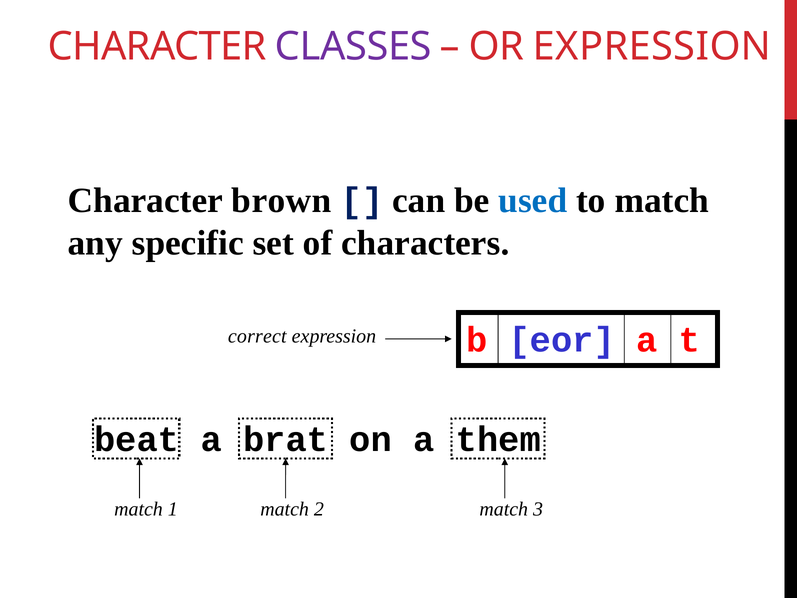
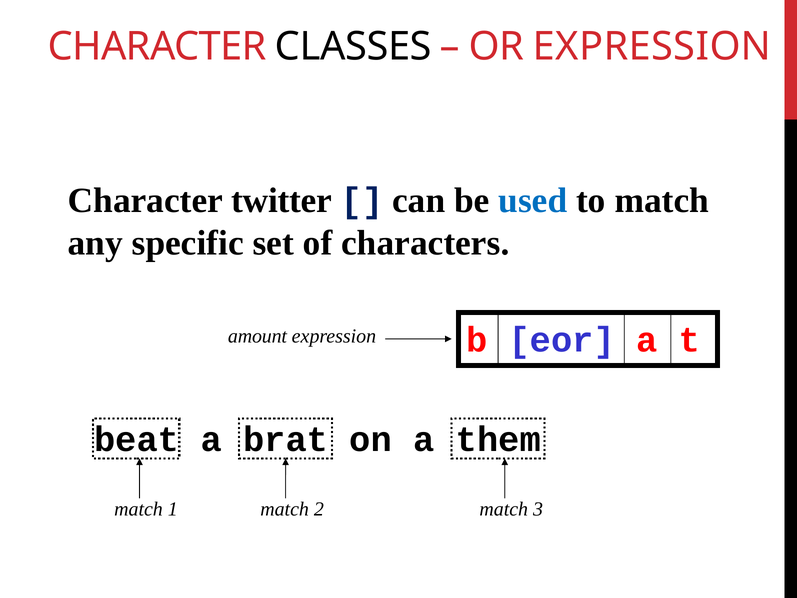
CLASSES colour: purple -> black (353, 47)
brown: brown -> twitter (282, 200)
correct: correct -> amount (257, 336)
